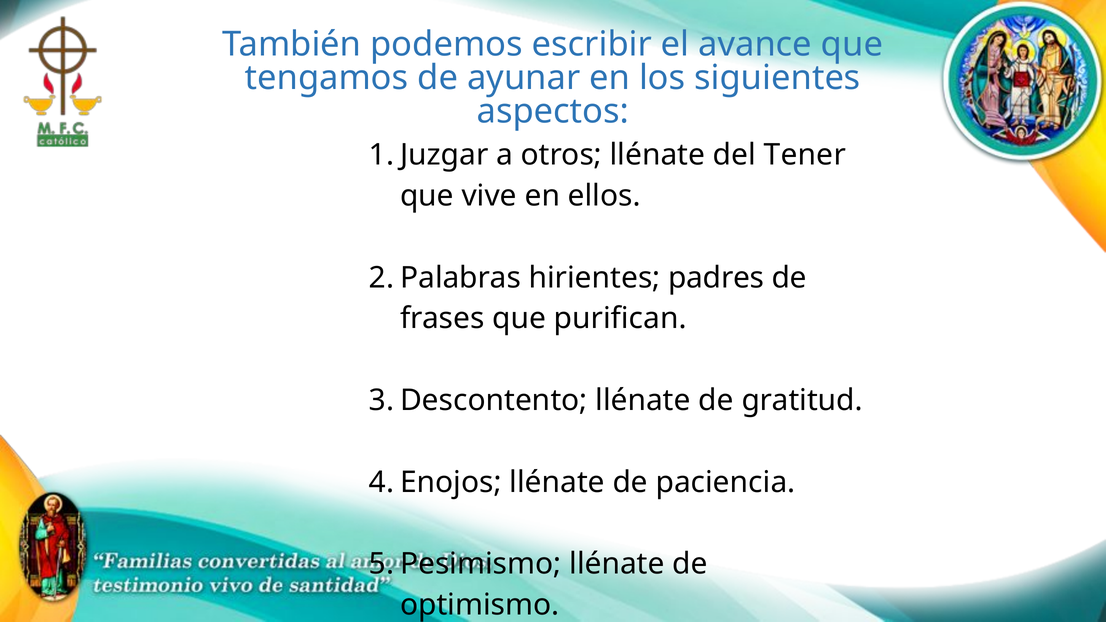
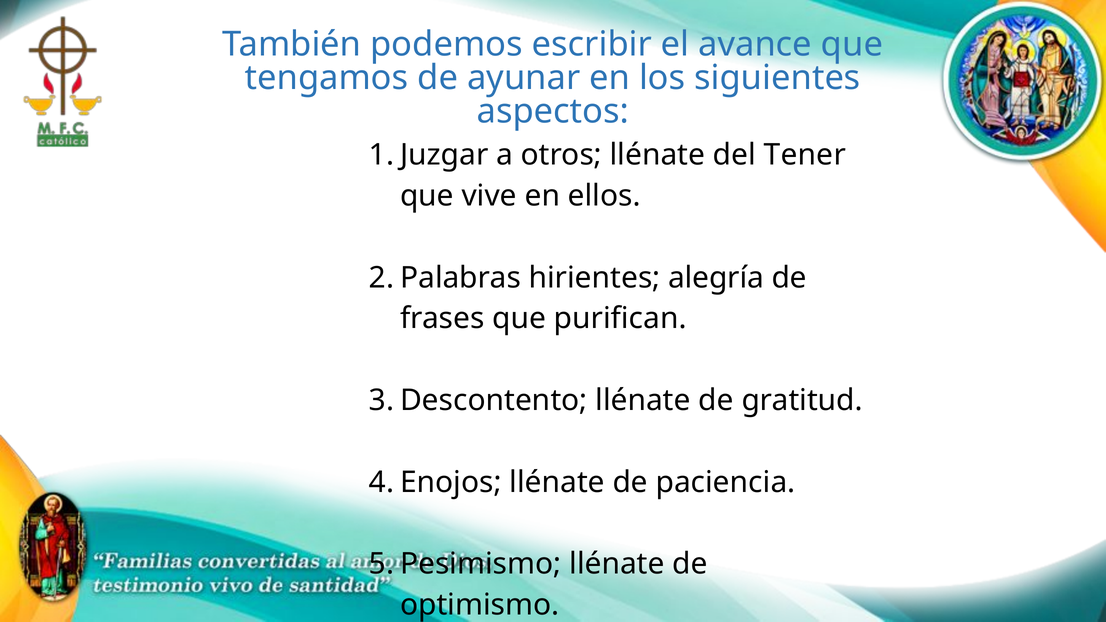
padres: padres -> alegría (716, 278)
